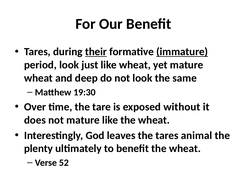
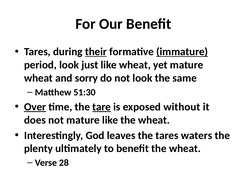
deep: deep -> sorry (86, 78)
19:30: 19:30 -> 51:30 (84, 92)
Over underline: none -> present (35, 107)
tare underline: none -> present (102, 107)
animal: animal -> waters (197, 136)
52: 52 -> 28 (64, 163)
